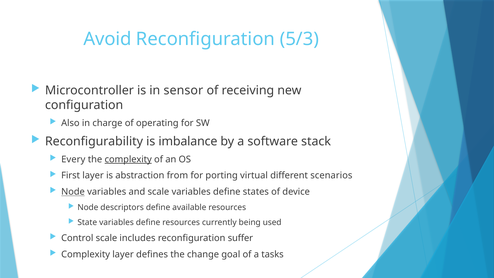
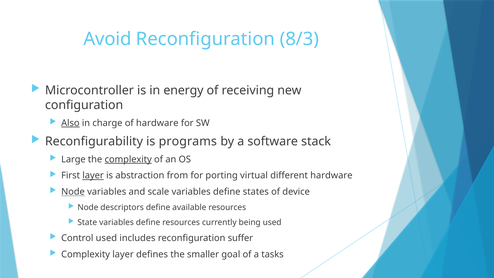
5/3: 5/3 -> 8/3 (299, 39)
sensor: sensor -> energy (183, 90)
Also underline: none -> present (70, 123)
of operating: operating -> hardware (157, 123)
imbalance: imbalance -> programs (188, 141)
Every: Every -> Large (73, 159)
layer underline: none -> present (93, 175)
different scenarios: scenarios -> hardware (331, 175)
Control scale: scale -> used (106, 238)
change: change -> smaller (203, 254)
